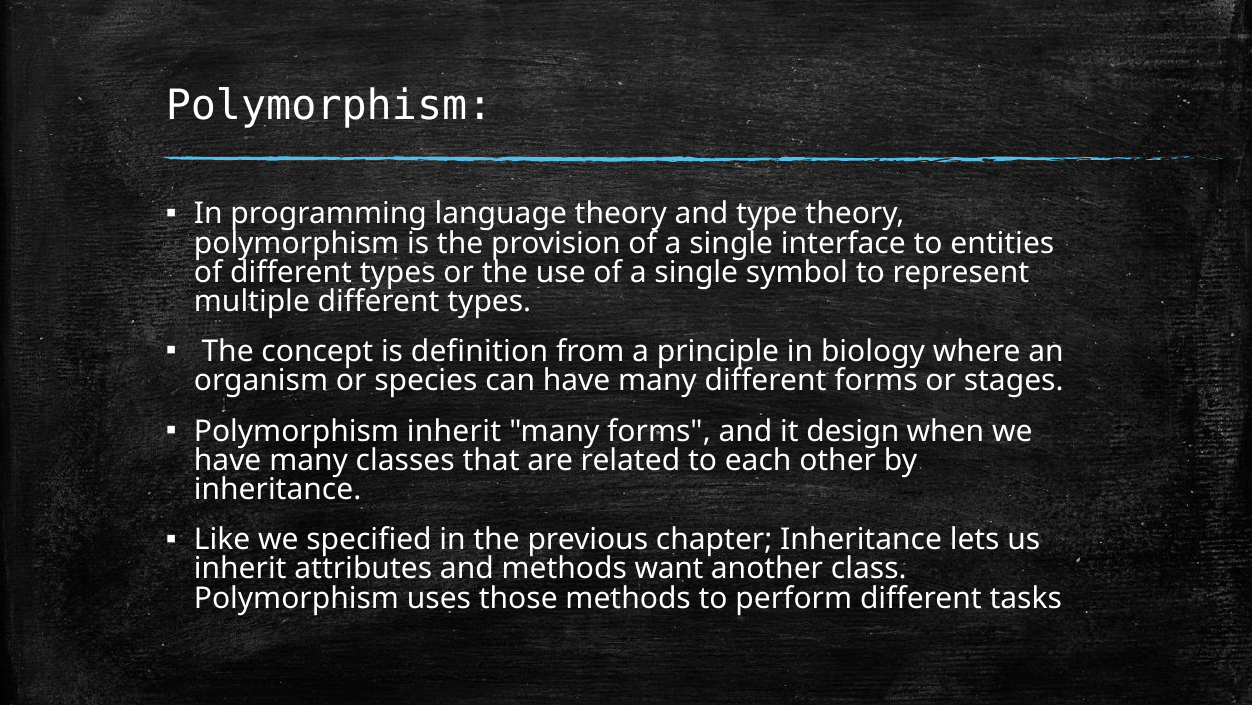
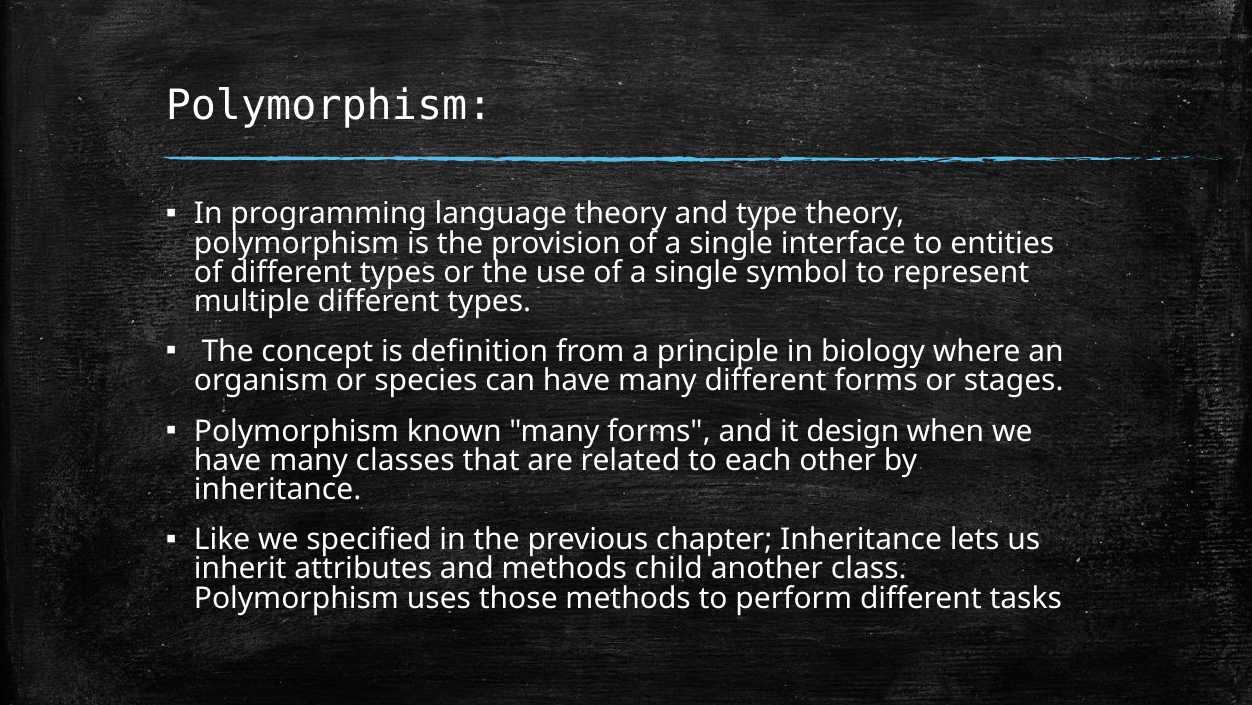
Polymorphism inherit: inherit -> known (454, 431)
want: want -> child (669, 569)
